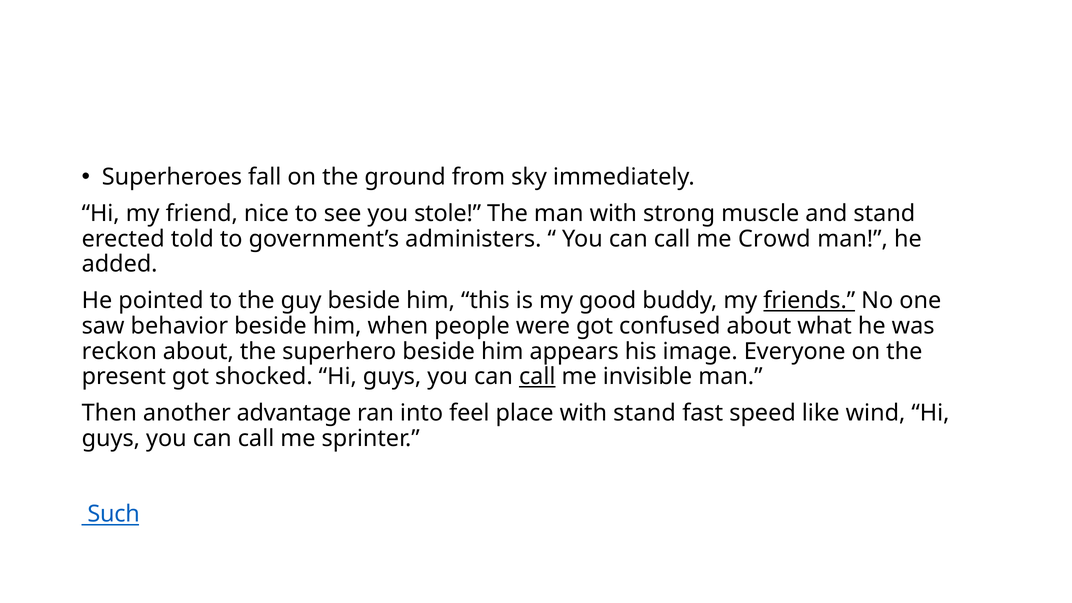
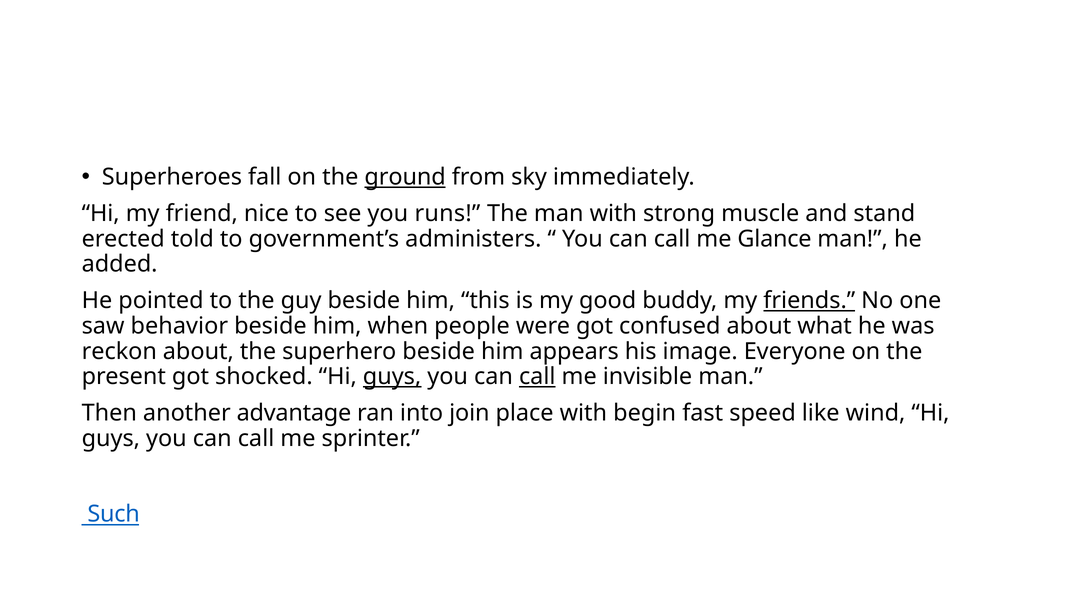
ground underline: none -> present (405, 177)
stole: stole -> runs (447, 214)
Crowd: Crowd -> Glance (775, 239)
guys underline: none -> present (392, 377)
feel: feel -> join (469, 413)
with stand: stand -> begin (645, 413)
